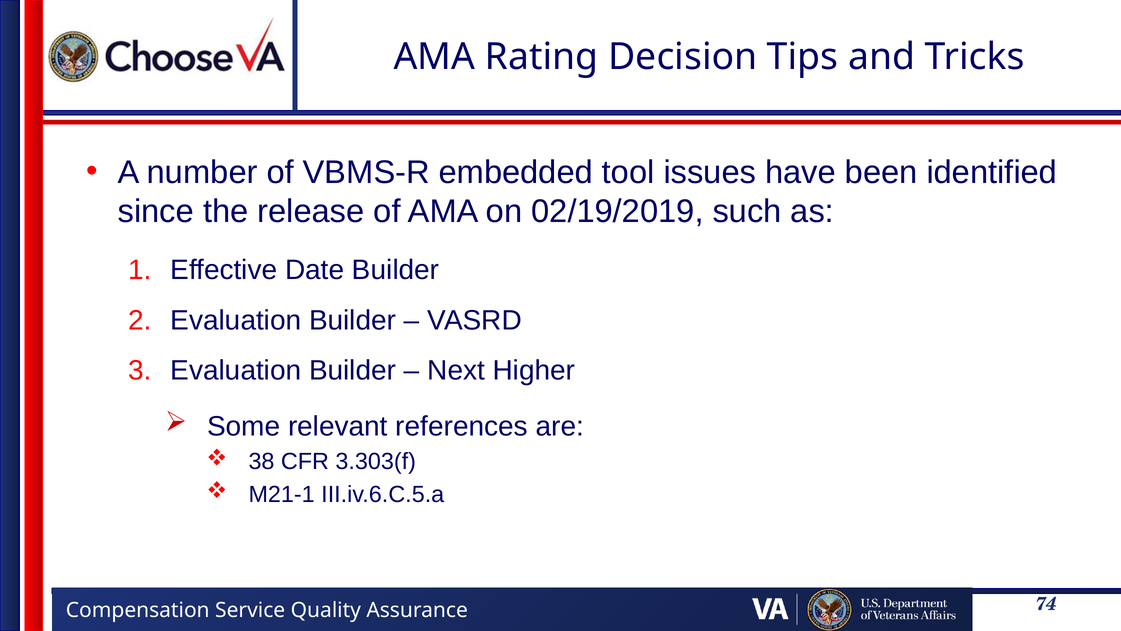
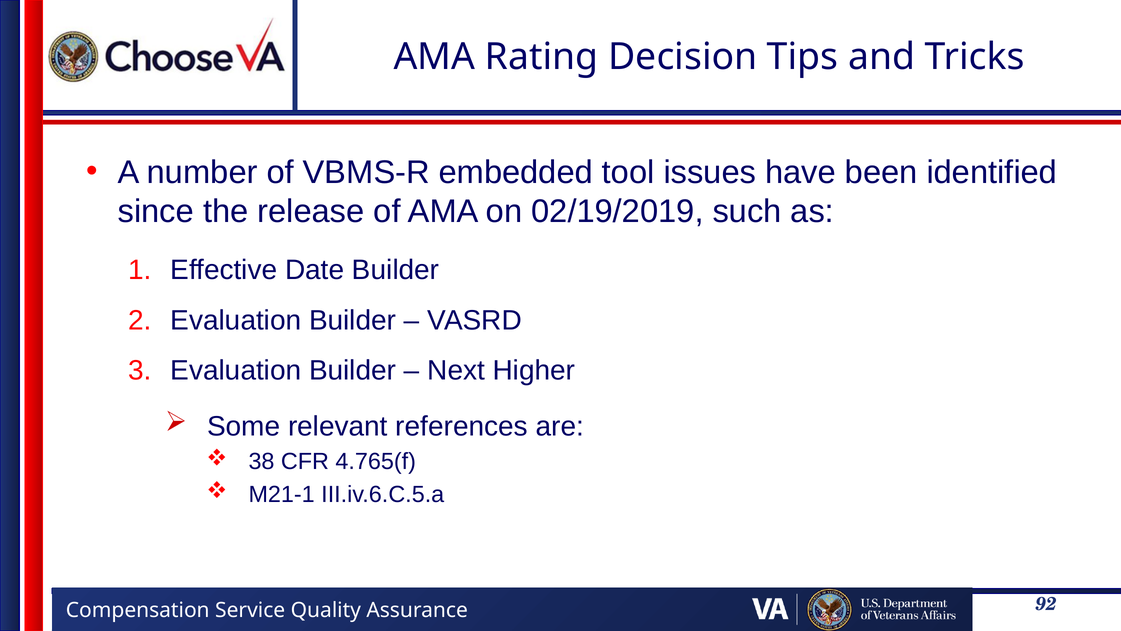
3.303(f: 3.303(f -> 4.765(f (376, 461)
74: 74 -> 92 (1046, 604)
